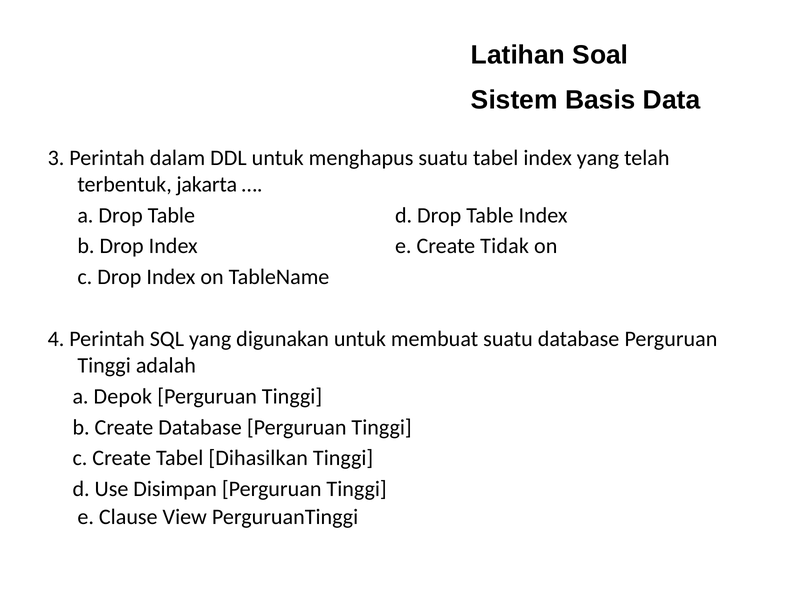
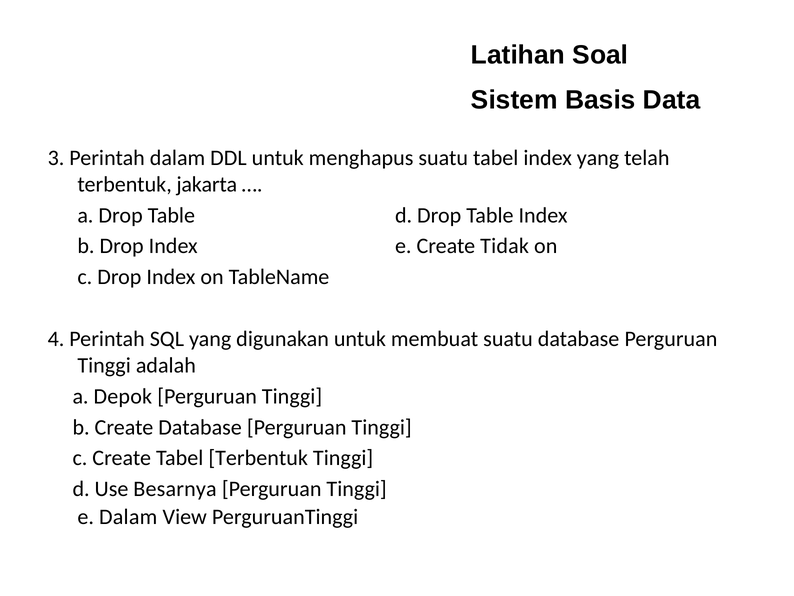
Tabel Dihasilkan: Dihasilkan -> Terbentuk (258, 458)
Disimpan: Disimpan -> Besarnya (175, 489)
e Clause: Clause -> Dalam (128, 517)
